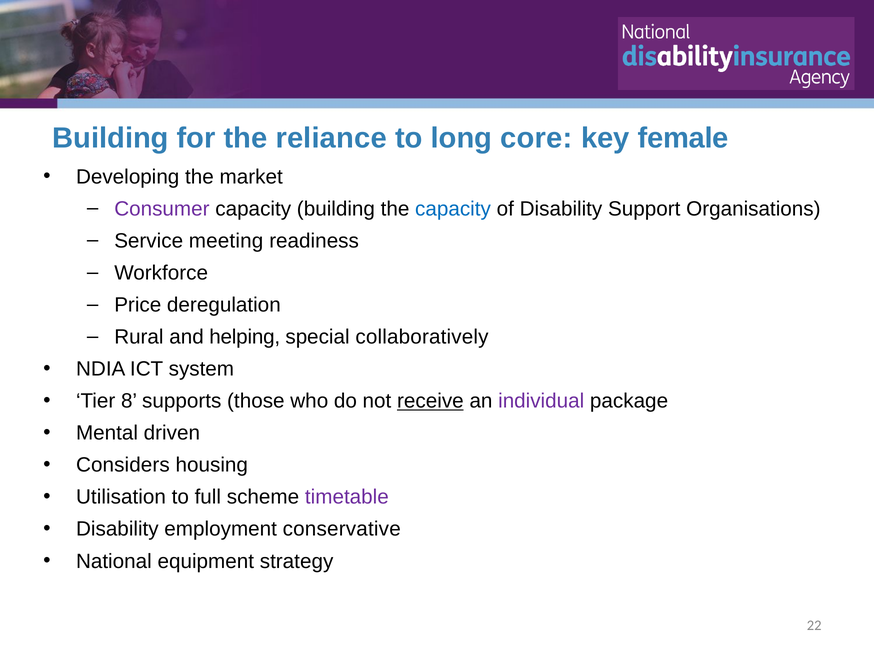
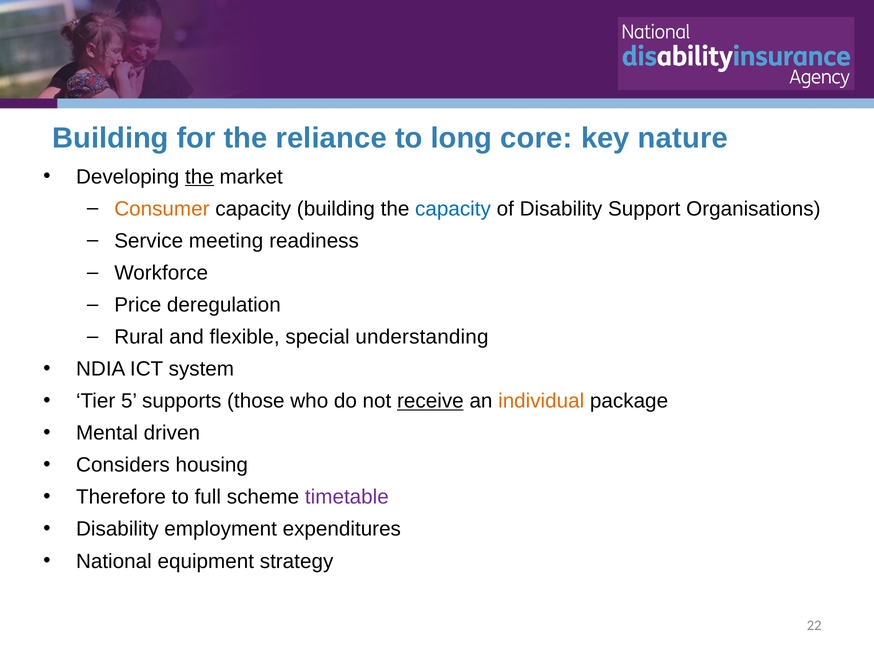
female: female -> nature (683, 138)
the underline: none -> present (199, 177)
Consumer colour: purple -> orange (162, 209)
helping: helping -> flexible (245, 337)
collaboratively: collaboratively -> understanding (422, 337)
8: 8 -> 5 (129, 401)
individual colour: purple -> orange (541, 401)
Utilisation: Utilisation -> Therefore (121, 498)
conservative: conservative -> expenditures (342, 530)
